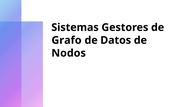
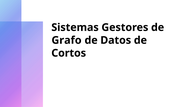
Nodos: Nodos -> Cortos (69, 53)
